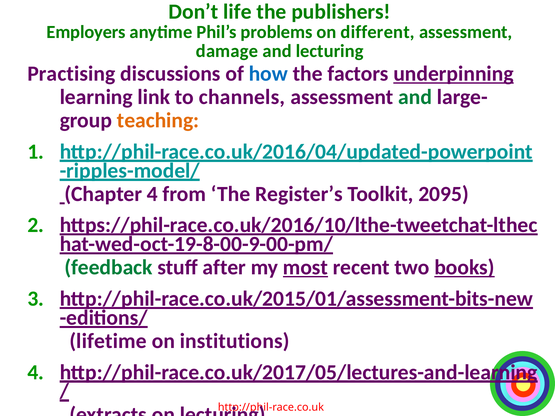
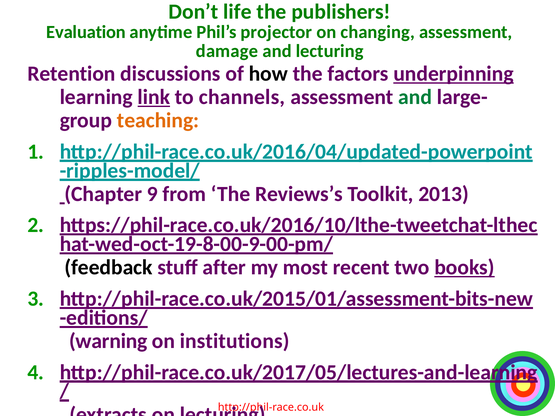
Employers: Employers -> Evaluation (86, 32)
problems: problems -> projector (276, 32)
different: different -> changing (378, 32)
Practising: Practising -> Retention (71, 74)
how colour: blue -> black (268, 74)
link underline: none -> present (154, 97)
Chapter 4: 4 -> 9 (152, 194)
Register’s: Register’s -> Reviews’s (299, 194)
2095: 2095 -> 2013 (444, 194)
feedback colour: green -> black (109, 268)
most underline: present -> none (305, 268)
lifetime: lifetime -> warning (108, 341)
